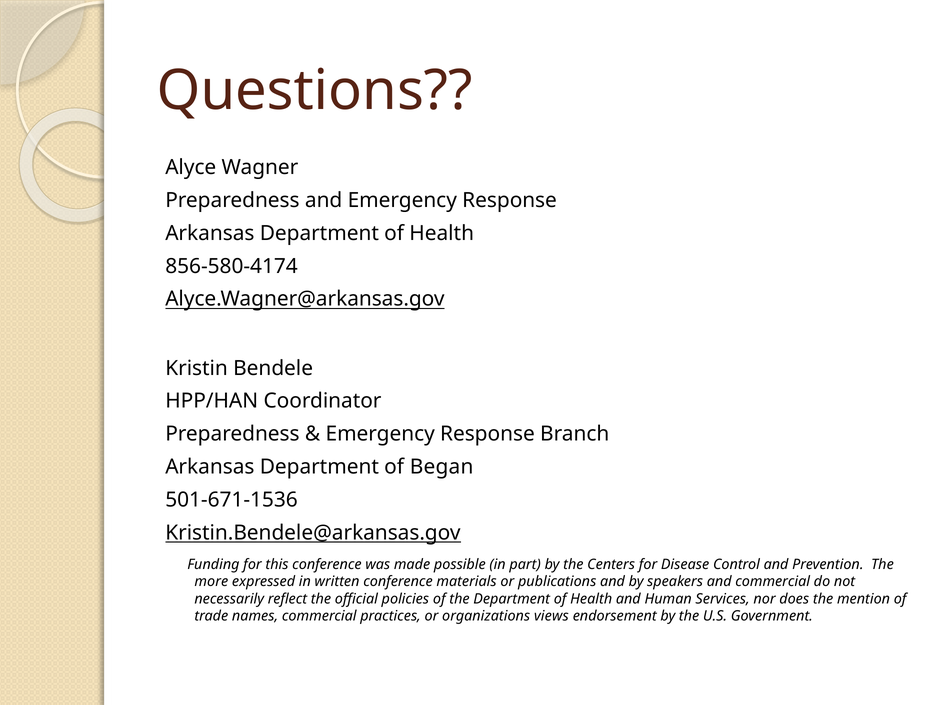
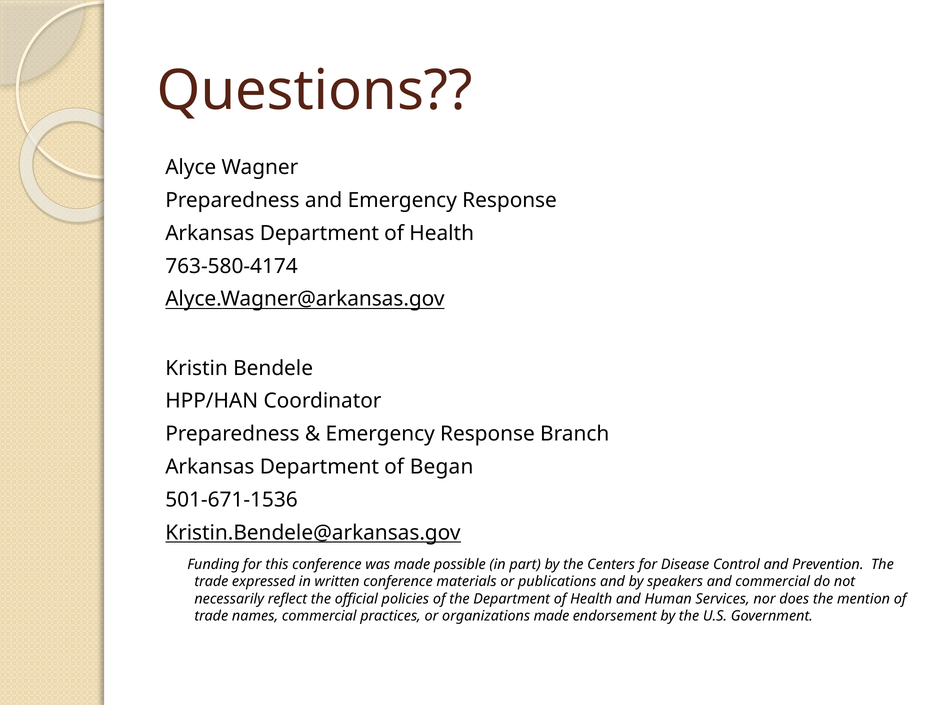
856-580-4174: 856-580-4174 -> 763-580-4174 (232, 266)
more: more -> trade (211, 582)
organizations views: views -> made (552, 616)
